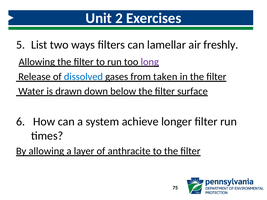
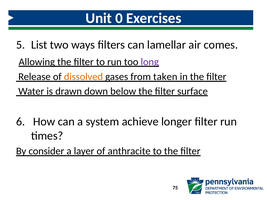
2: 2 -> 0 (119, 18)
freshly: freshly -> comes (221, 45)
dissolved colour: blue -> orange (83, 77)
By allowing: allowing -> consider (46, 151)
